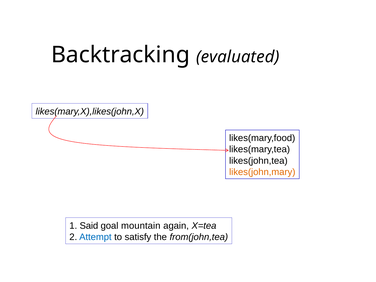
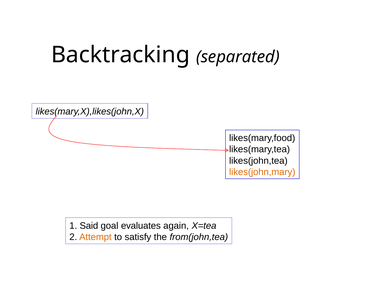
evaluated: evaluated -> separated (238, 57)
mountain: mountain -> evaluates (141, 226)
Attempt colour: blue -> orange (95, 237)
